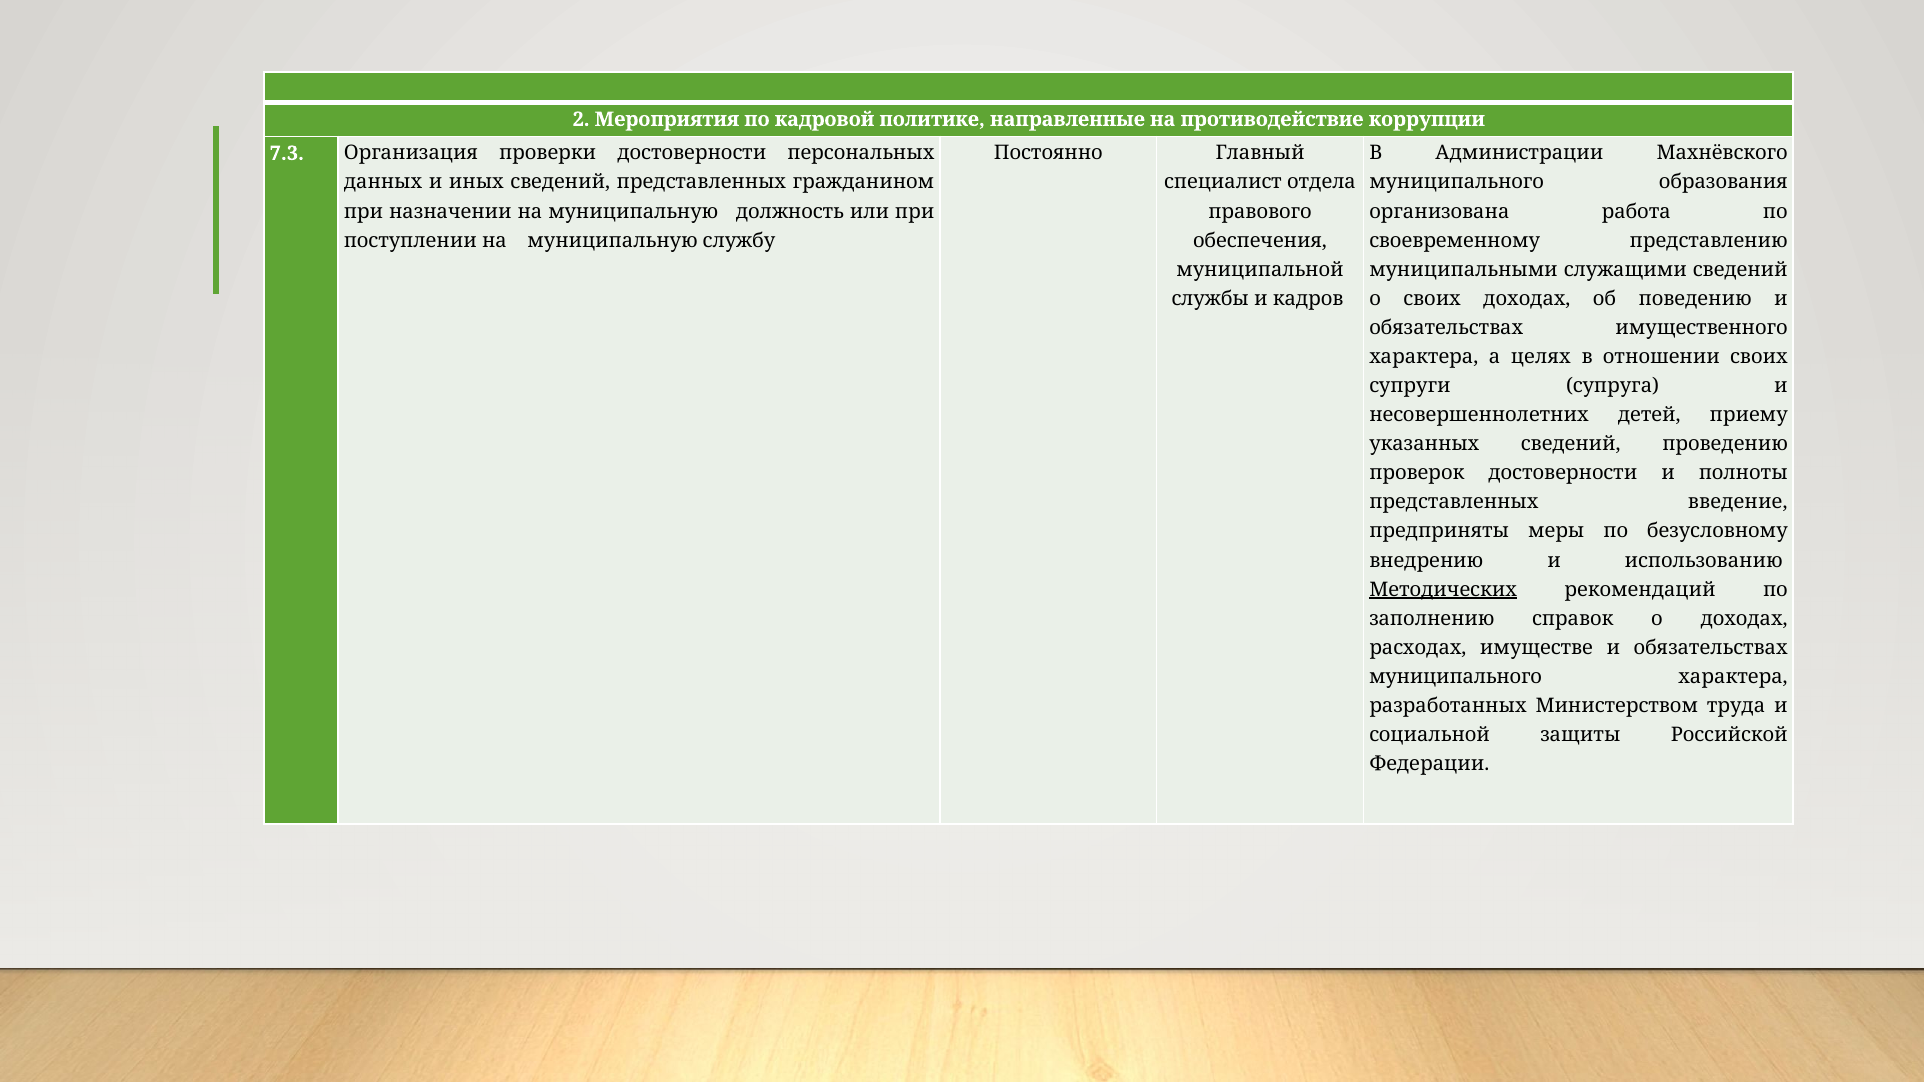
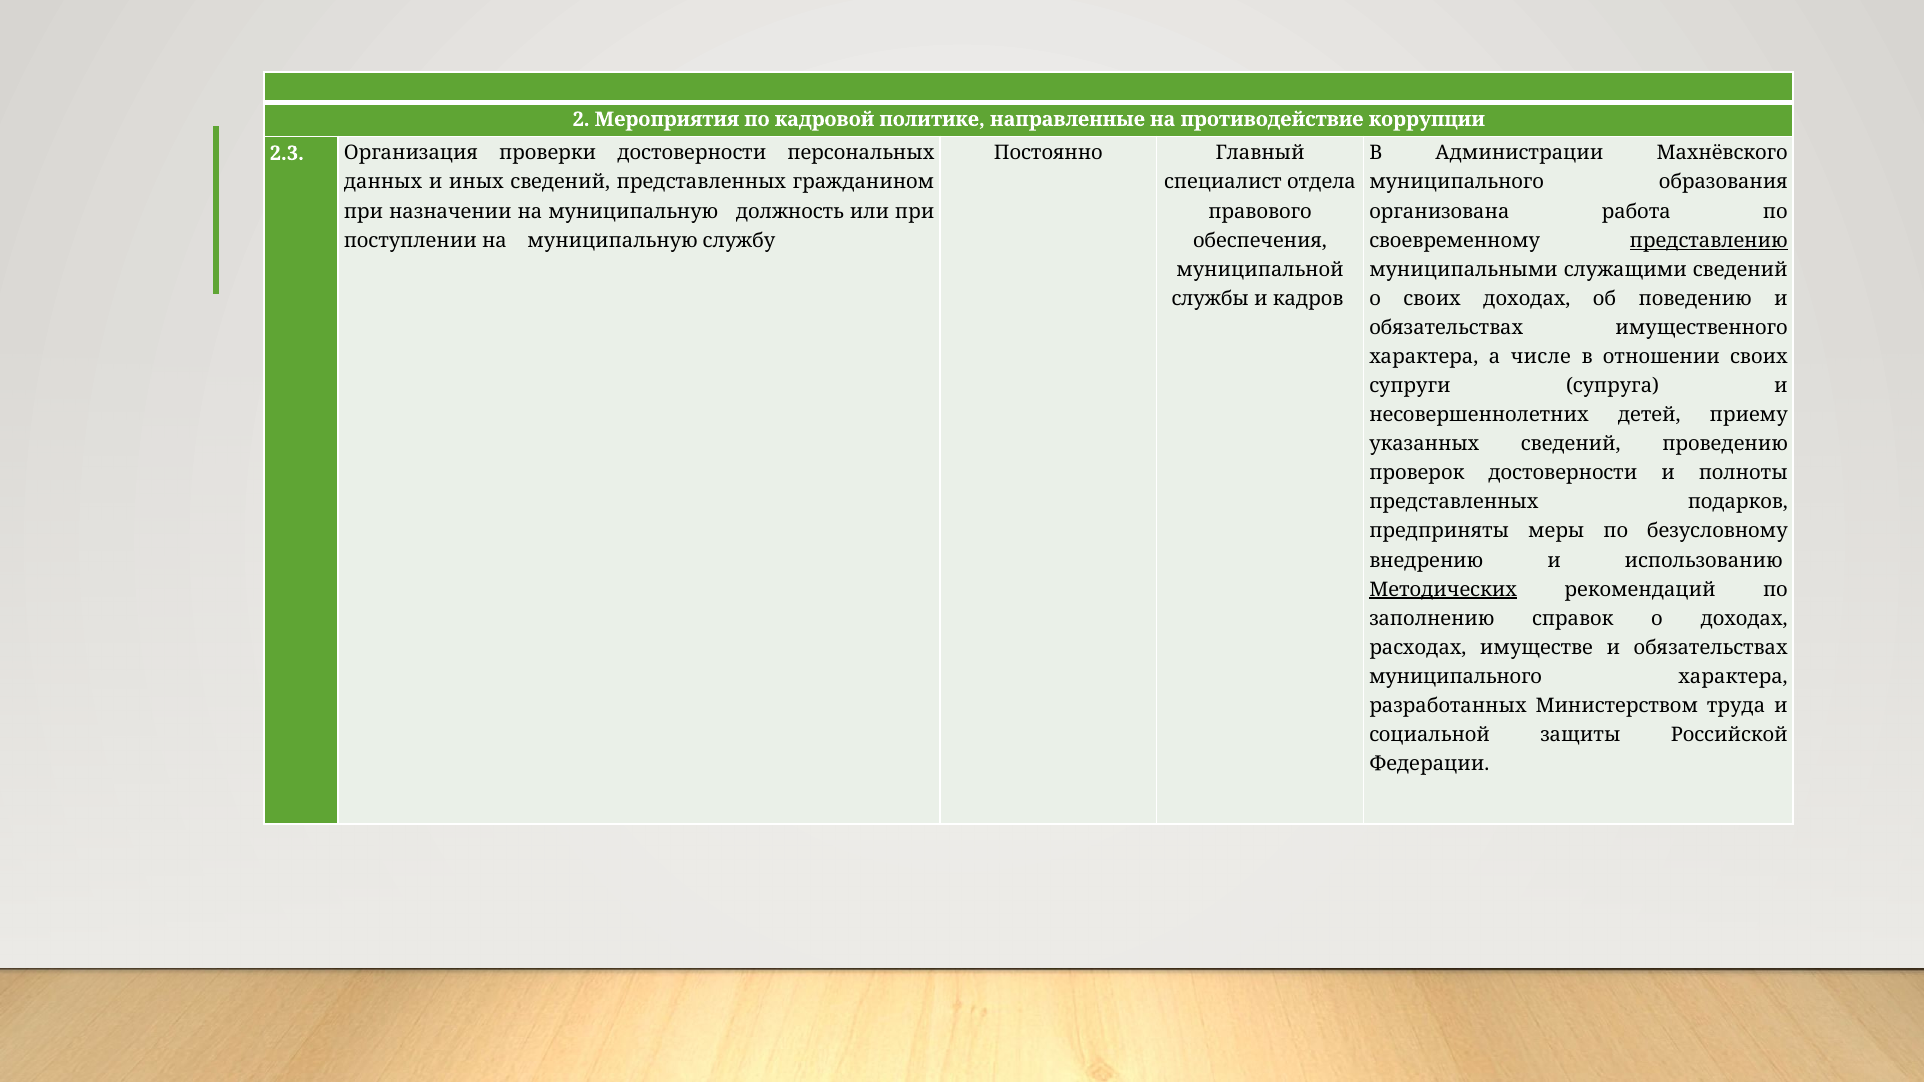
7.3: 7.3 -> 2.3 (287, 153)
представлению underline: none -> present (1709, 241)
целях: целях -> числе (1541, 357)
введение: введение -> подарков (1738, 502)
